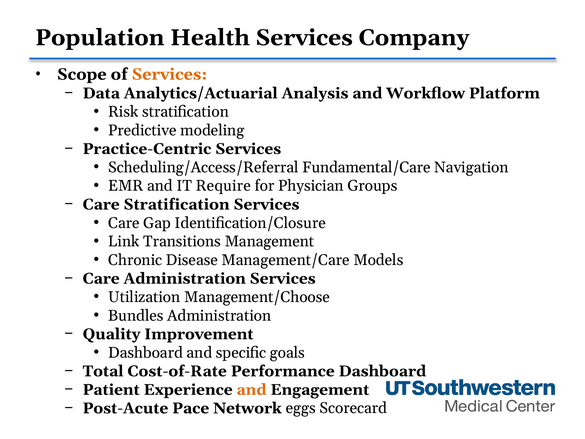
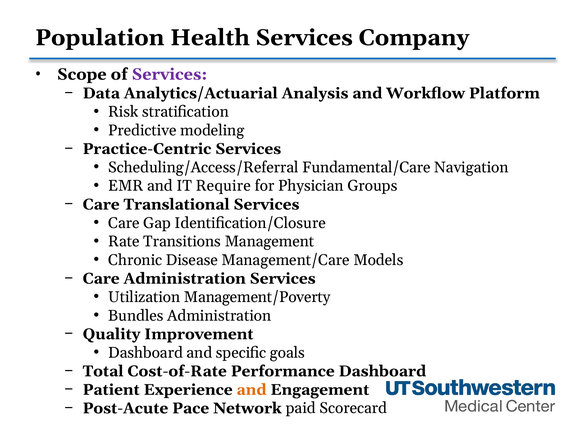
Services colour: orange -> purple (170, 74)
Care Stratification: Stratification -> Translational (177, 204)
Link: Link -> Rate (124, 241)
Management/Choose: Management/Choose -> Management/Poverty (257, 297)
eggs: eggs -> paid (301, 408)
